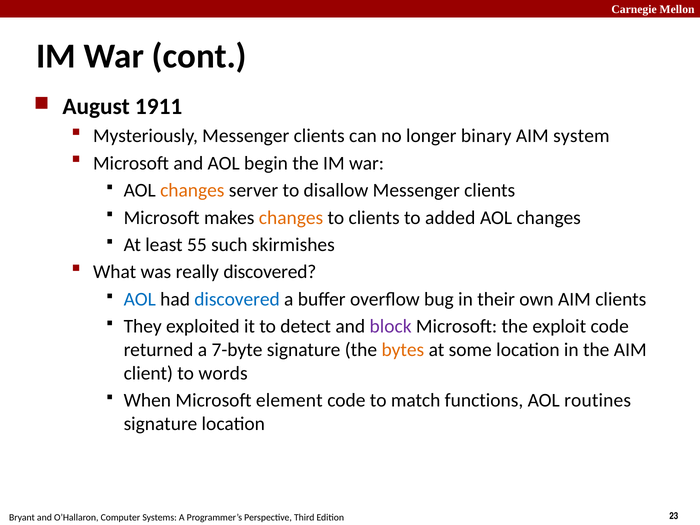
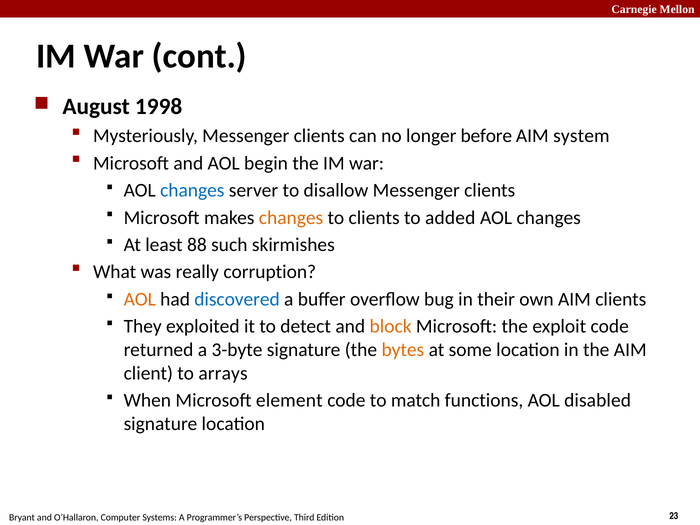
1911: 1911 -> 1998 (159, 107)
binary: binary -> before (486, 136)
changes colour: orange -> blue (192, 190)
55: 55 -> 88 (197, 245)
really discovered: discovered -> corruption (270, 272)
AOL colour: blue -> orange (140, 299)
block colour: purple -> orange (391, 327)
7-byte: 7-byte -> 3-byte (237, 350)
words: words -> arrays (223, 373)
routines: routines -> disabled (598, 400)
